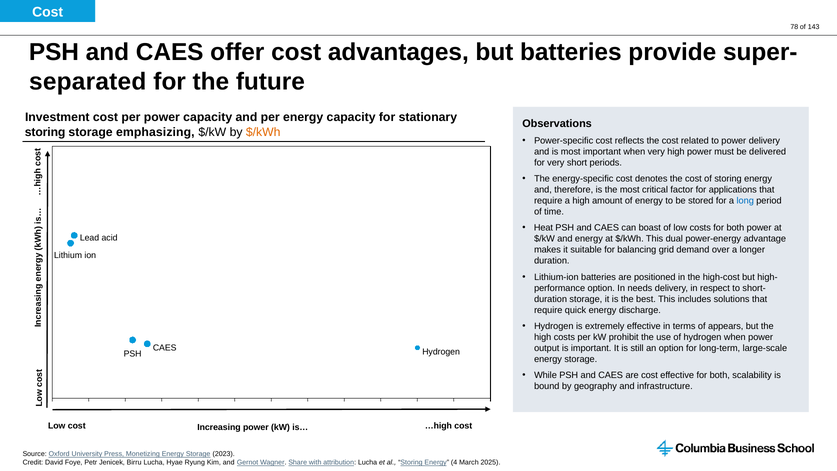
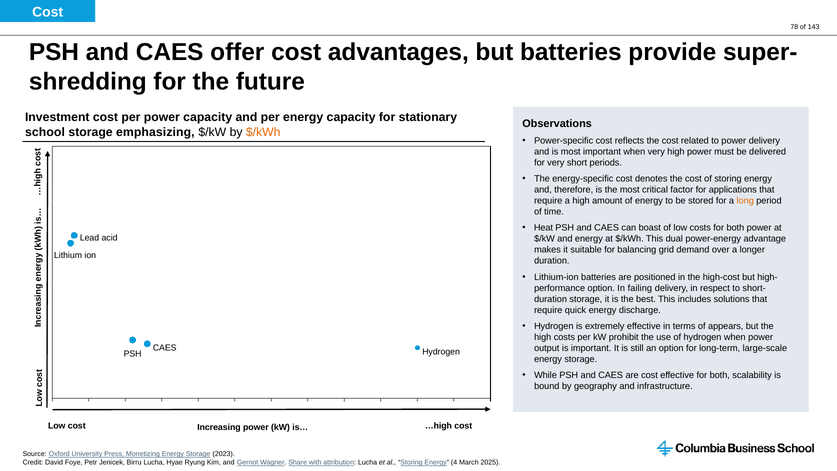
separated: separated -> shredding (88, 82)
storing: storing -> school (45, 132)
long colour: blue -> orange (745, 201)
needs: needs -> failing (640, 288)
